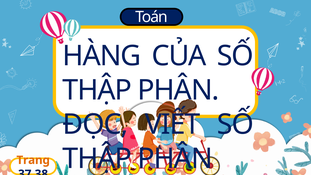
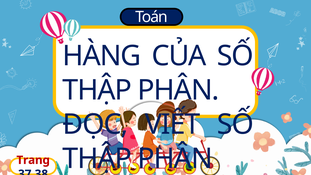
Trang colour: orange -> red (33, 160)
